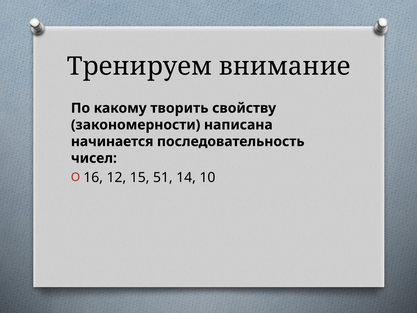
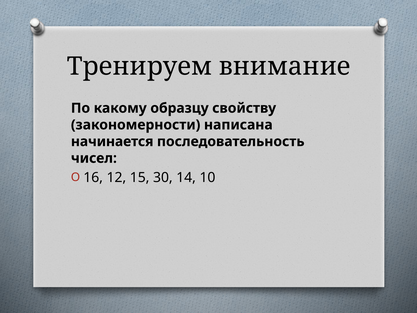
творить: творить -> образцу (180, 108)
51: 51 -> 30 (163, 178)
